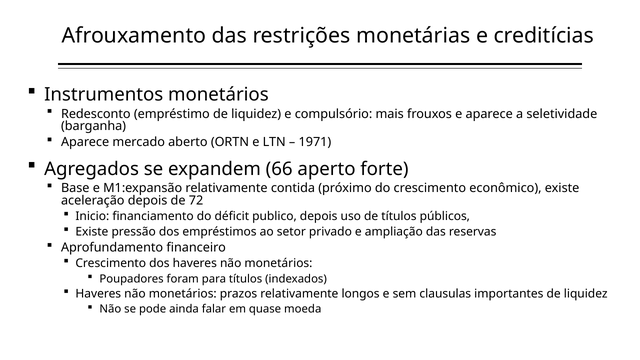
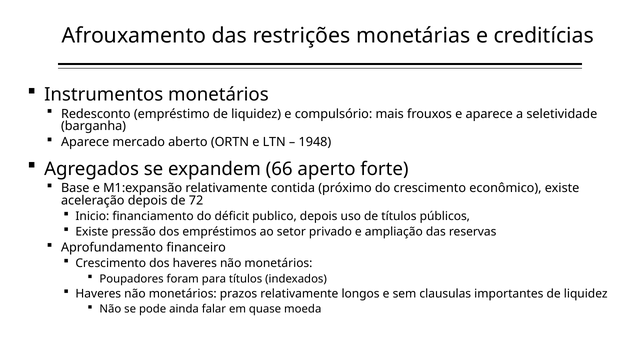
1971: 1971 -> 1948 (315, 142)
